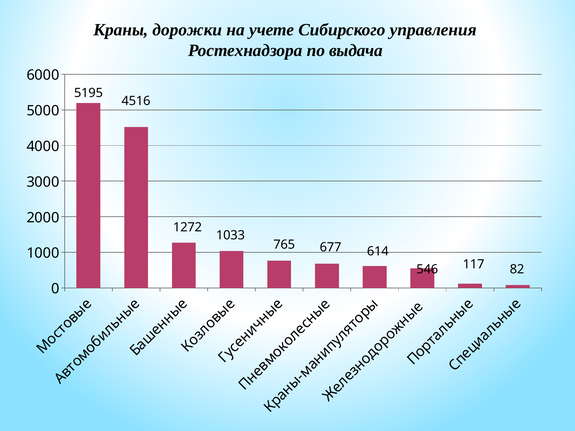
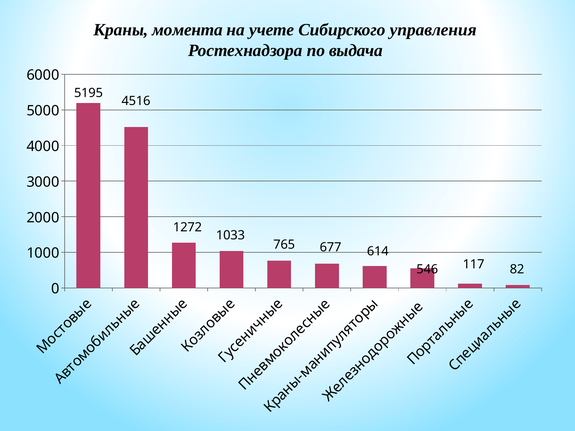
дорожки: дорожки -> момента (188, 30)
